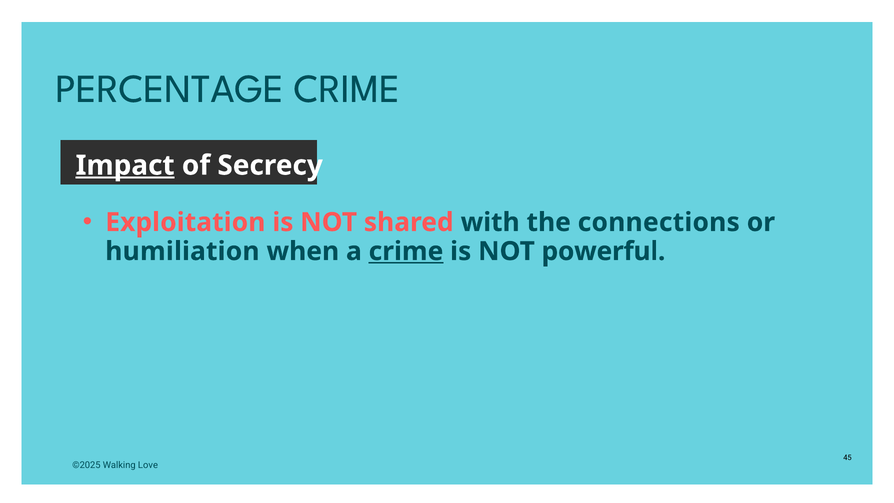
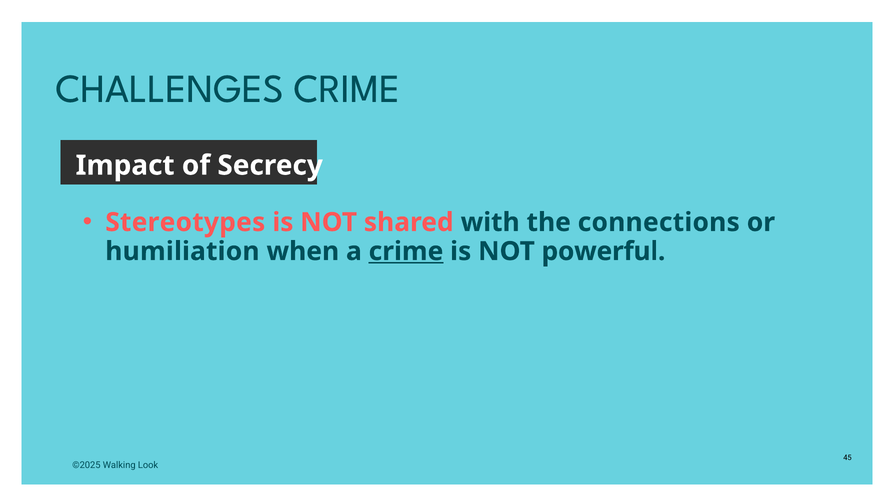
PERCENTAGE: PERCENTAGE -> CHALLENGES (169, 89)
Impact underline: present -> none (125, 165)
Exploitation: Exploitation -> Stereotypes (185, 222)
Love: Love -> Look (148, 465)
